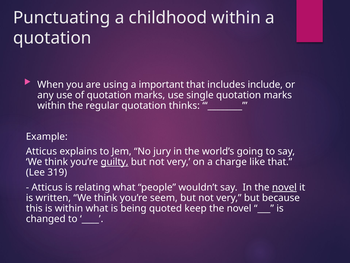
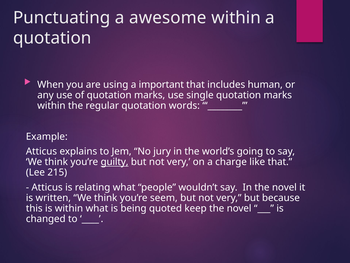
childhood: childhood -> awesome (168, 18)
include: include -> human (265, 84)
thinks: thinks -> words (184, 105)
319: 319 -> 215 (57, 172)
novel underline: present -> none (284, 187)
